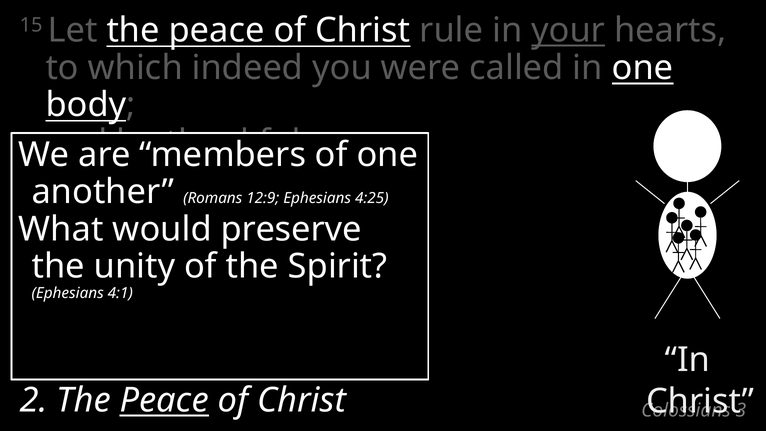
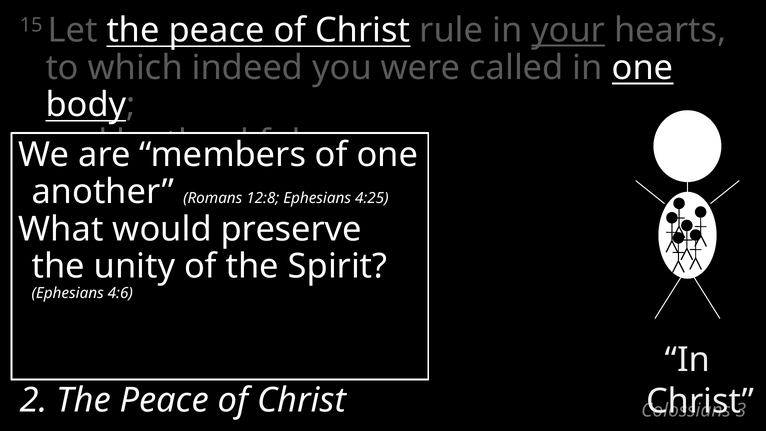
12:9: 12:9 -> 12:8 (263, 198)
4:1: 4:1 -> 4:6 (120, 293)
Peace underline: present -> none (164, 400)
